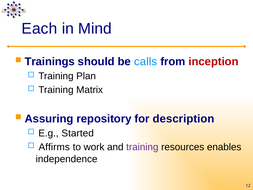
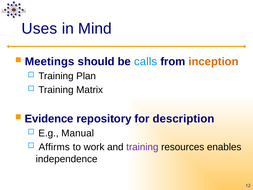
Each: Each -> Uses (39, 28)
Trainings: Trainings -> Meetings (50, 62)
inception colour: red -> orange (213, 62)
Assuring: Assuring -> Evidence (49, 119)
Started: Started -> Manual (78, 133)
